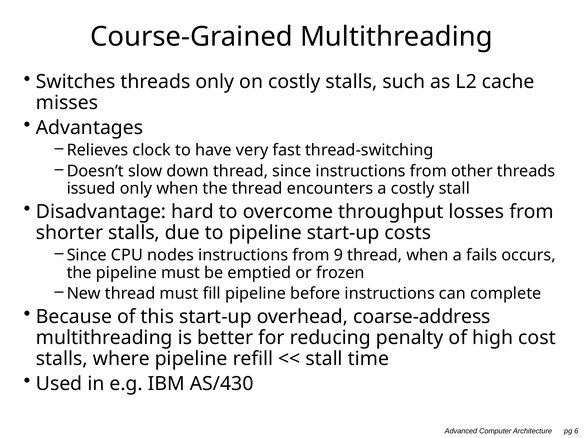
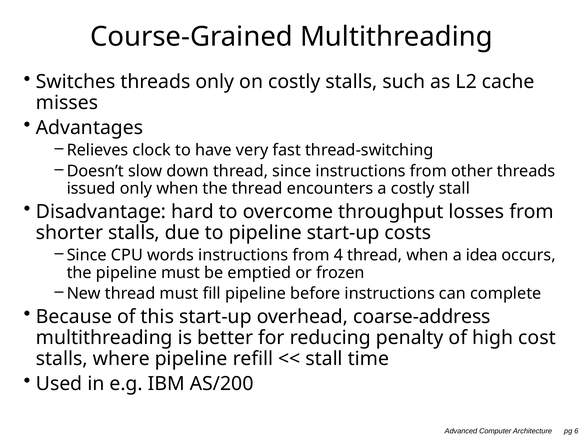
nodes: nodes -> words (171, 255)
9: 9 -> 4 (338, 255)
fails: fails -> idea (482, 255)
AS/430: AS/430 -> AS/200 (222, 384)
